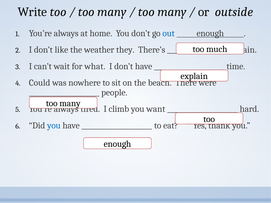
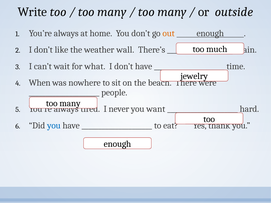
out colour: blue -> orange (169, 33)
they: they -> wall (125, 50)
explain: explain -> jewelry (194, 76)
Could: Could -> When (40, 83)
climb: climb -> never (119, 109)
